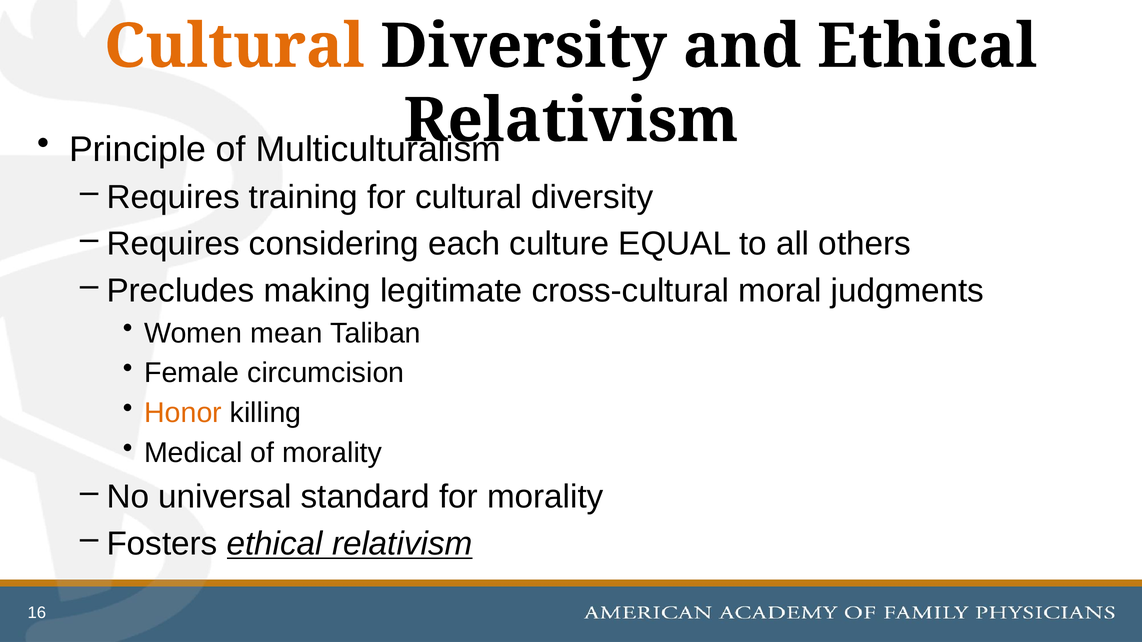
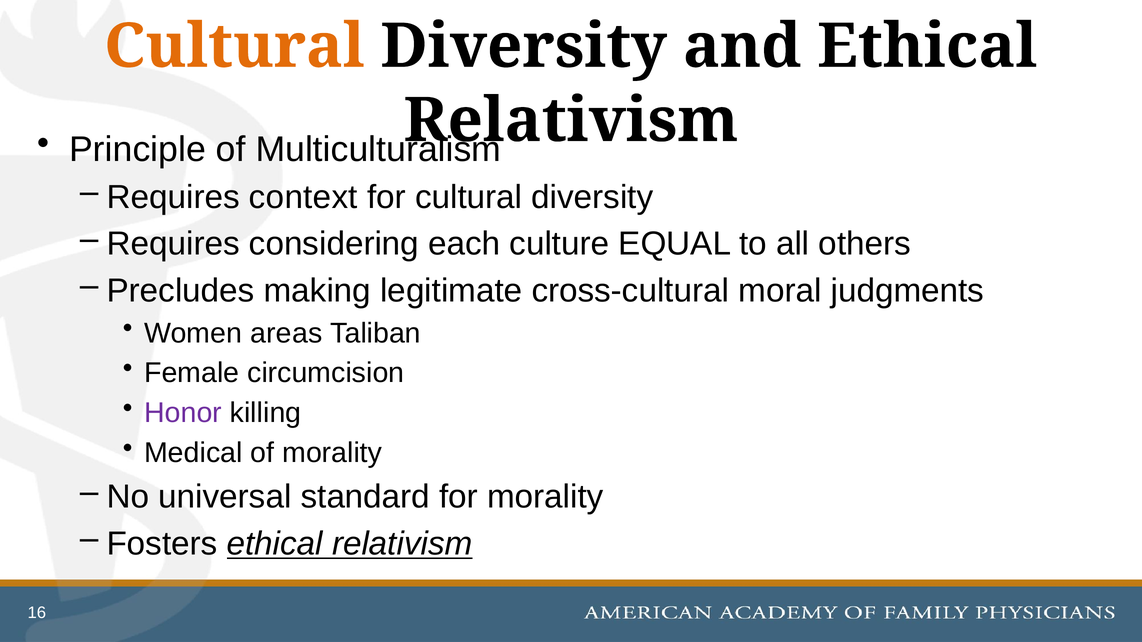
training: training -> context (303, 197)
mean: mean -> areas (286, 333)
Honor colour: orange -> purple (183, 413)
